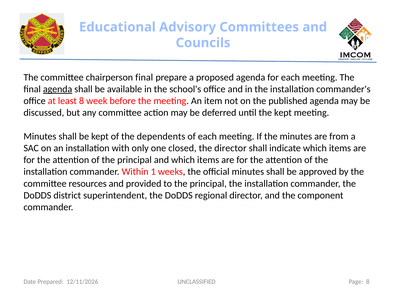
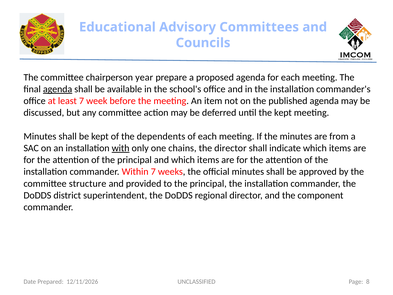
chairperson final: final -> year (144, 77)
least 8: 8 -> 7 (82, 101)
with underline: none -> present (121, 148)
closed: closed -> chains (182, 148)
Within 1: 1 -> 7 (153, 172)
resources: resources -> structure (88, 183)
